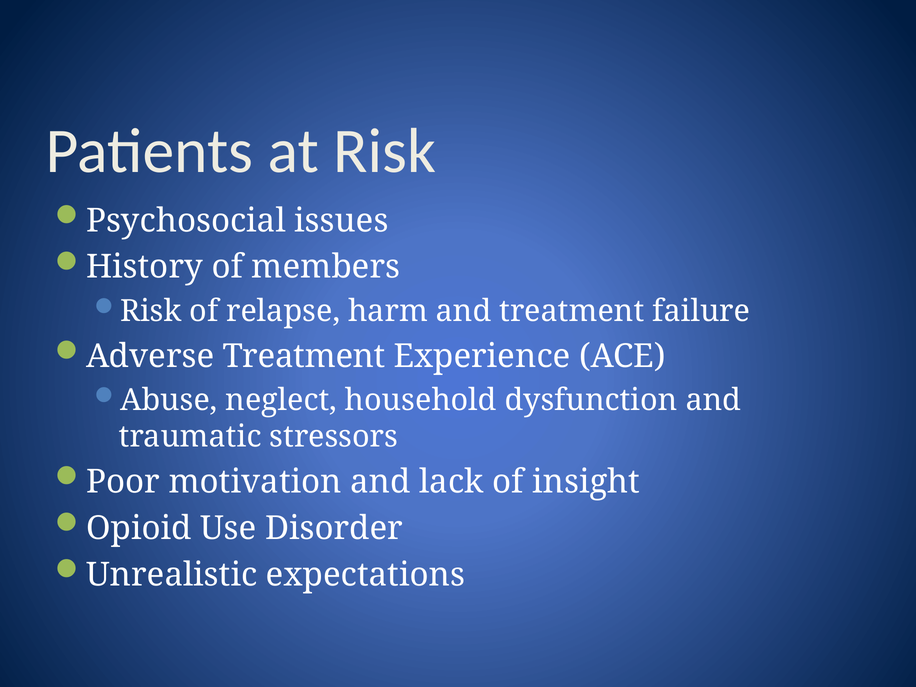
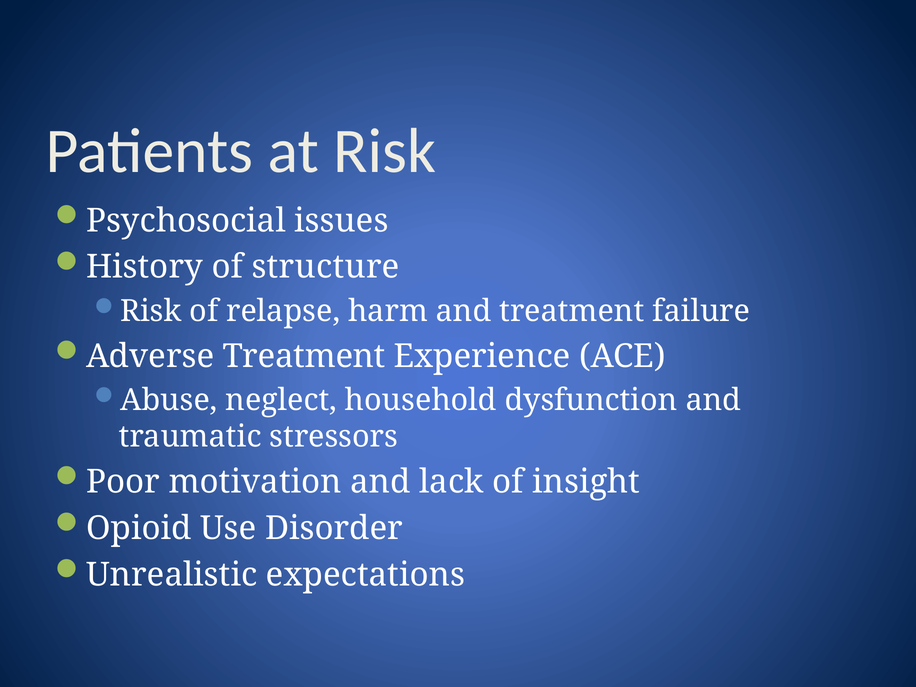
members: members -> structure (326, 267)
